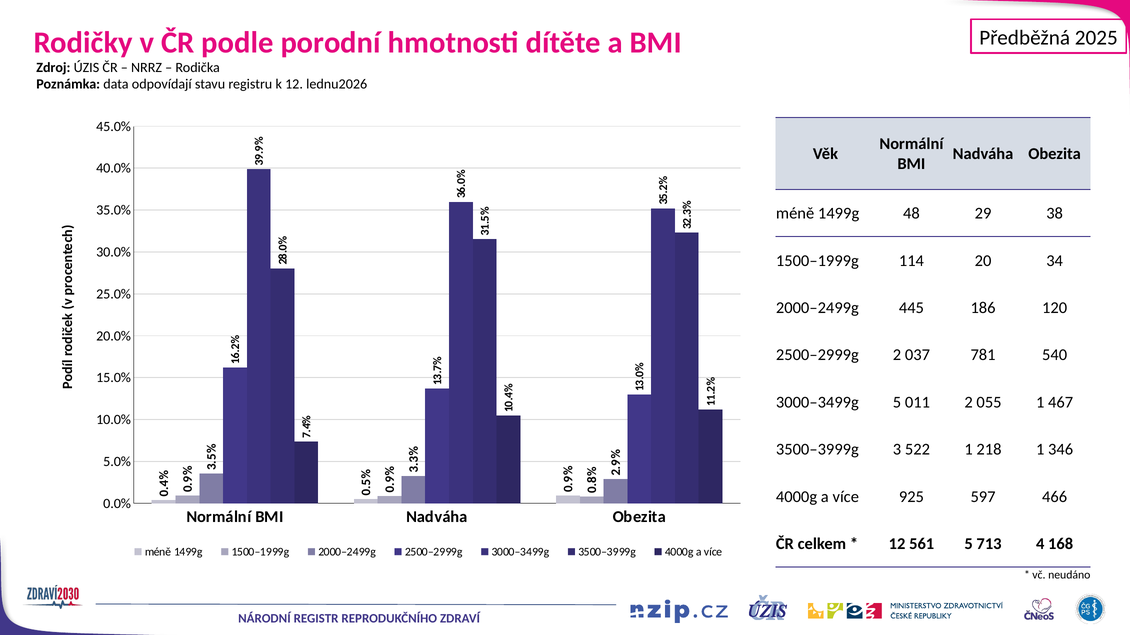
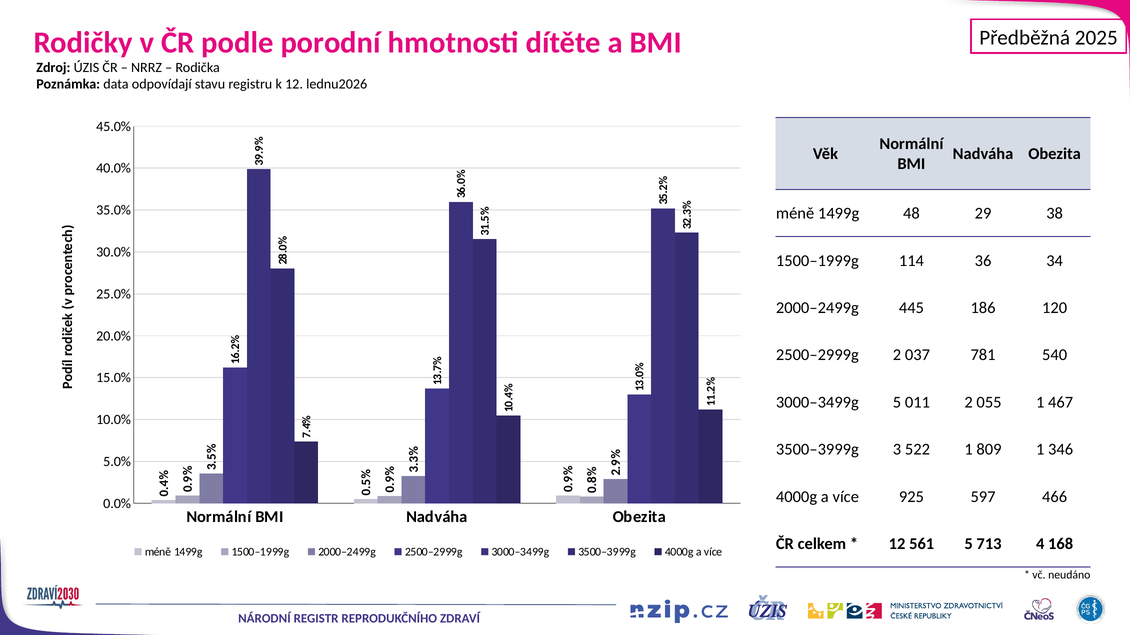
20: 20 -> 36 (983, 261)
218: 218 -> 809 (989, 450)
